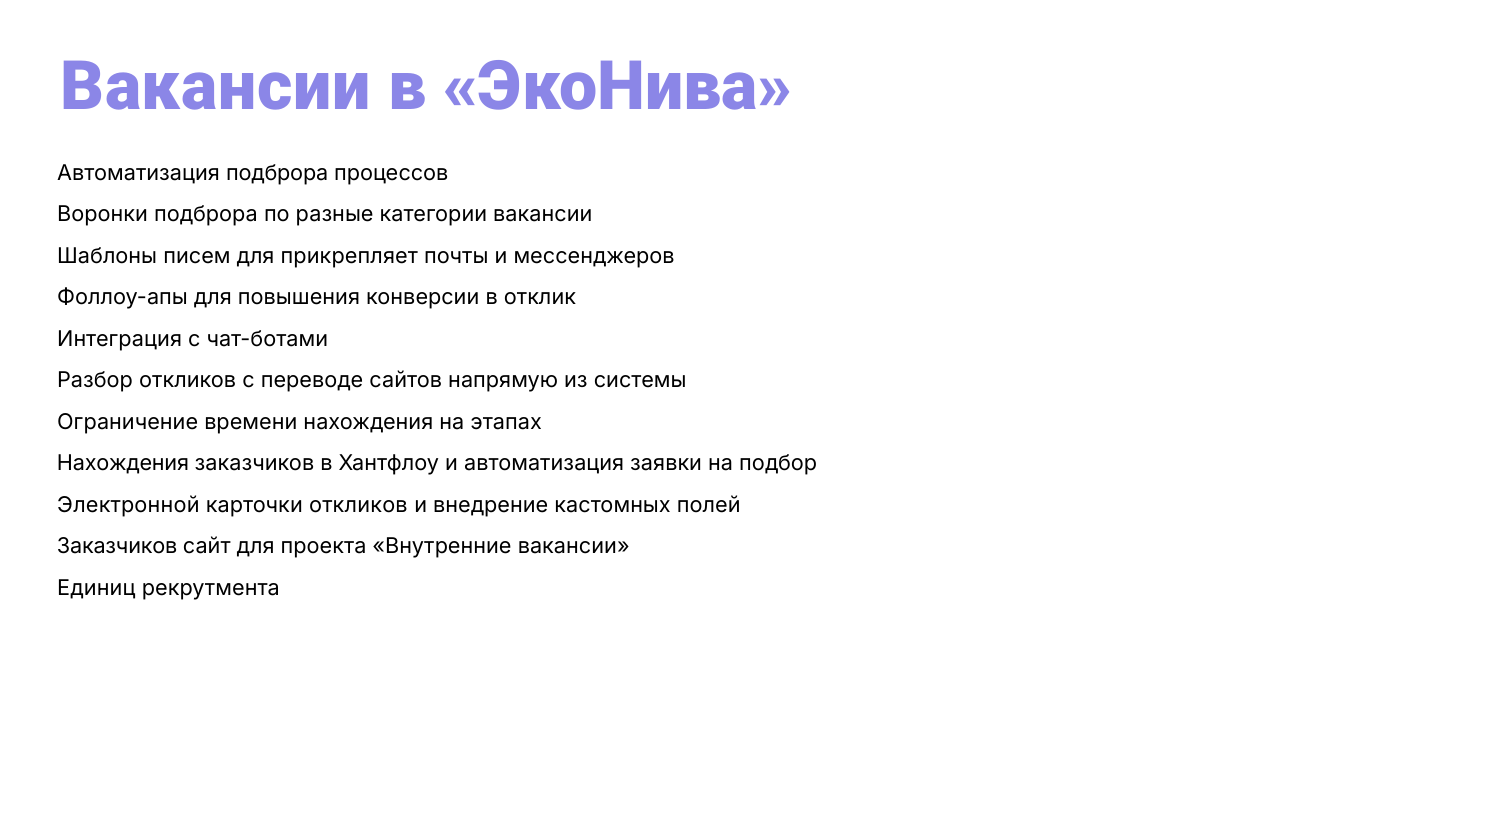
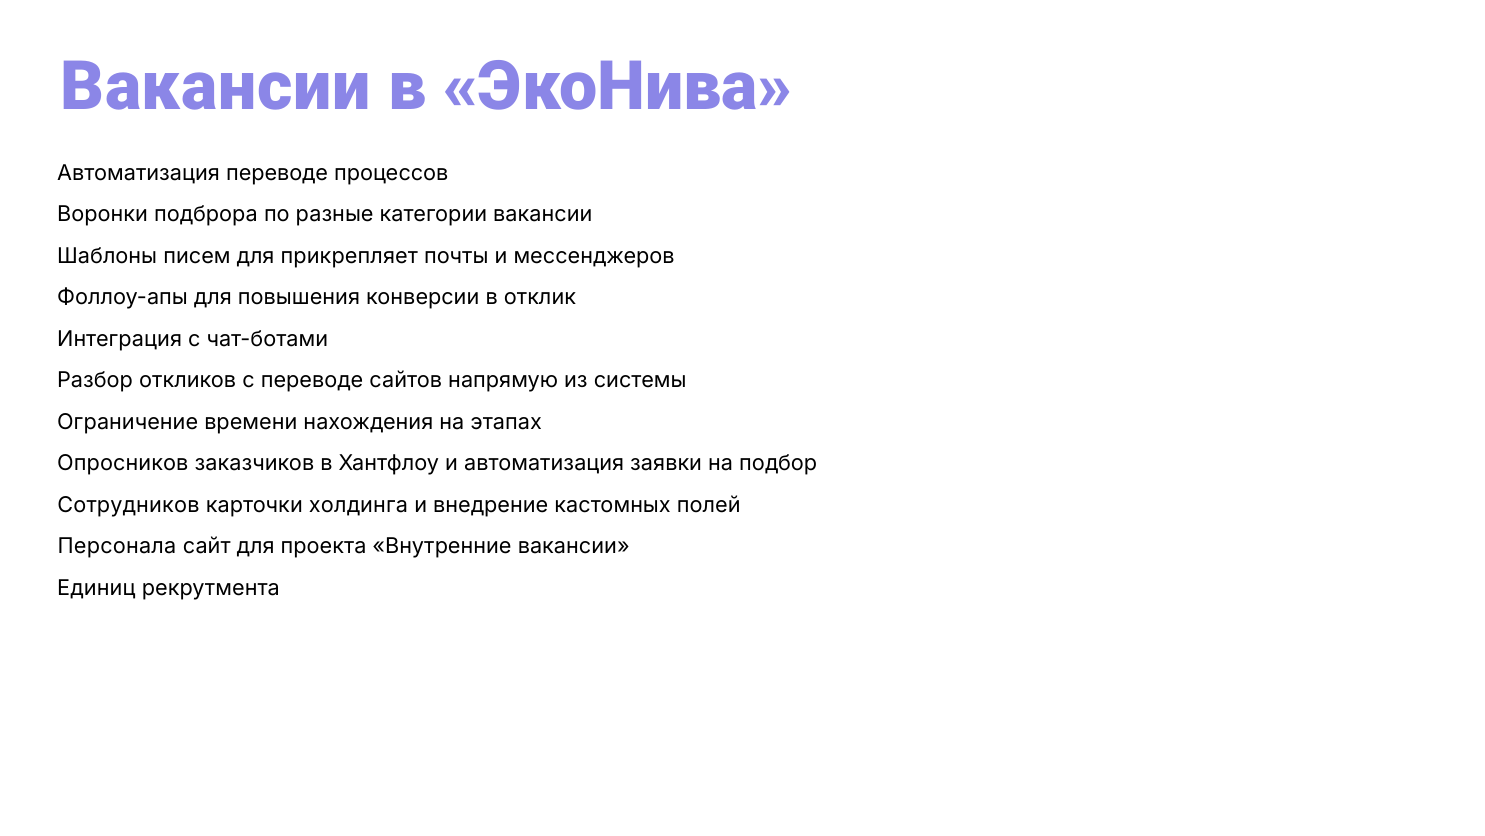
Автоматизация подброра: подброра -> переводе (277, 173)
Нахождения: Нахождения -> Опросников (123, 463)
Электронной: Электронной -> Сотрудников (128, 505)
карточки откликов: откликов -> холдинга (358, 505)
Заказчиков: Заказчиков -> Персонала (117, 546)
